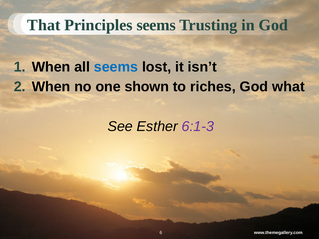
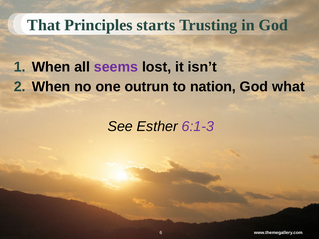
Principles seems: seems -> starts (156, 25)
seems colour: blue -> purple (116, 67)
shown: shown -> outrun (147, 87)
riches: riches -> nation (213, 87)
